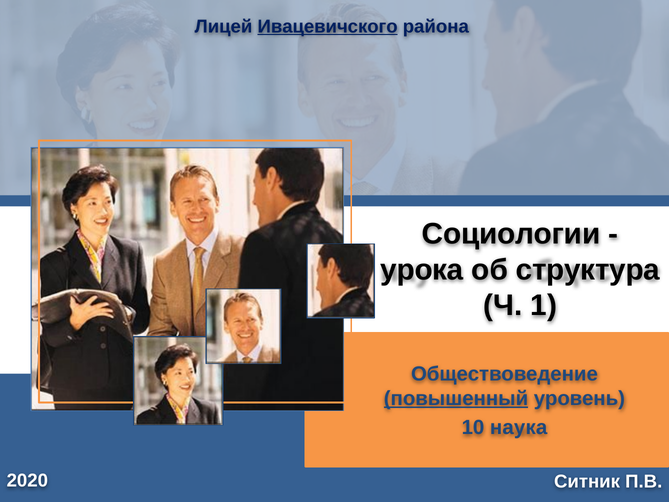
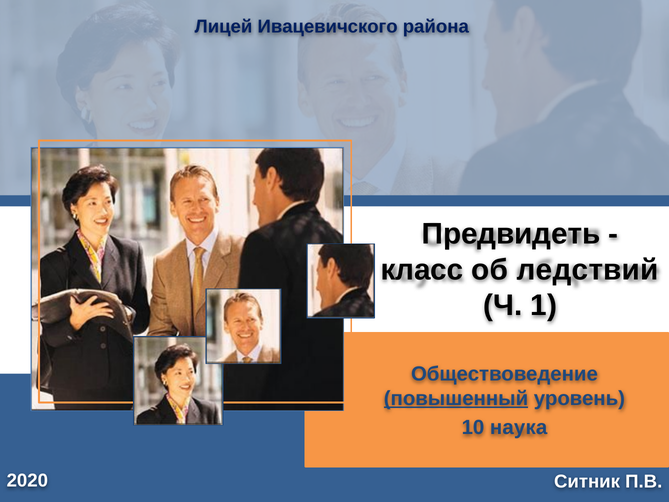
Ивацевичского underline: present -> none (328, 26)
Социологии: Социологии -> Предвидеть (511, 234)
урока: урока -> класс (422, 270)
структура: структура -> ледствий (588, 270)
